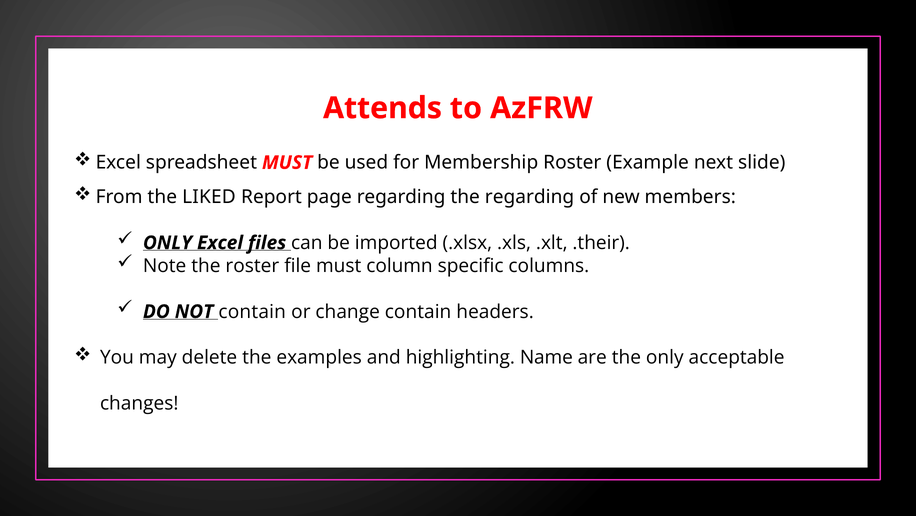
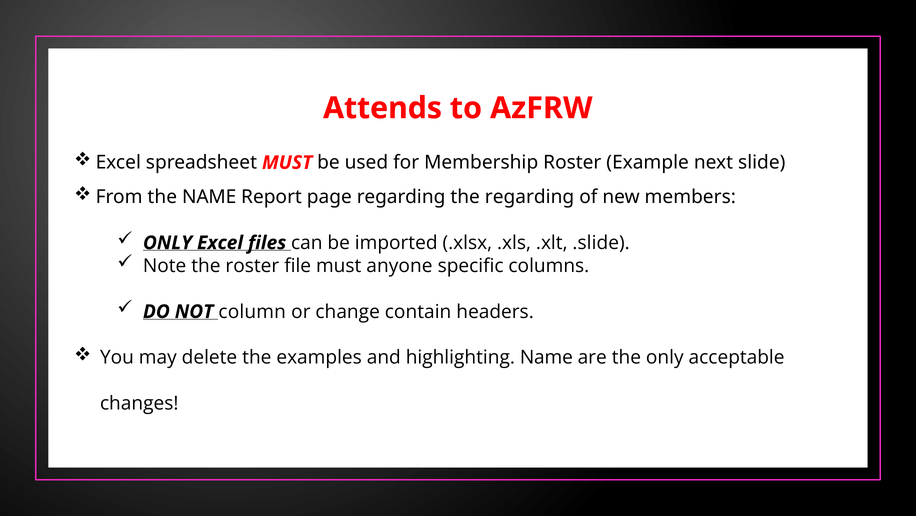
the LIKED: LIKED -> NAME (209, 197)
.their: .their -> .slide (601, 243)
column: column -> anyone (399, 265)
NOT contain: contain -> column (252, 311)
